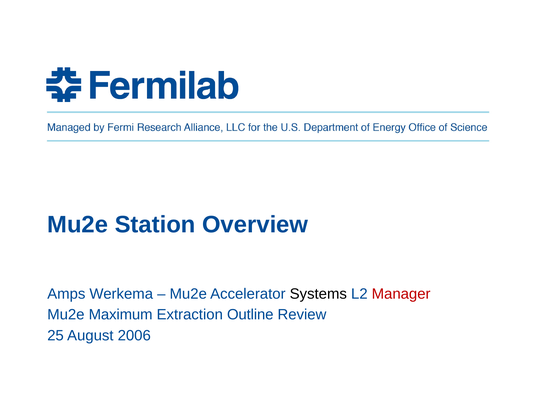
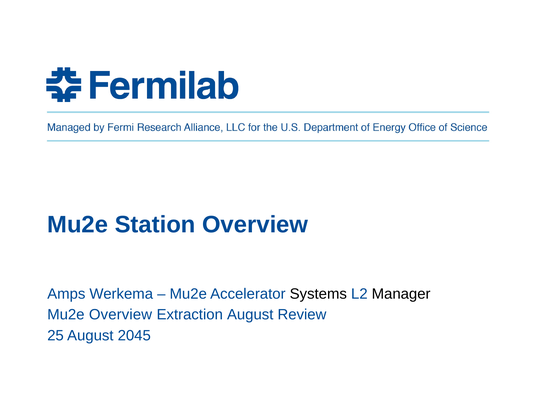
Manager colour: red -> black (401, 294)
Mu2e Maximum: Maximum -> Overview (120, 315)
Extraction Outline: Outline -> August (250, 315)
2006: 2006 -> 2045 (134, 336)
